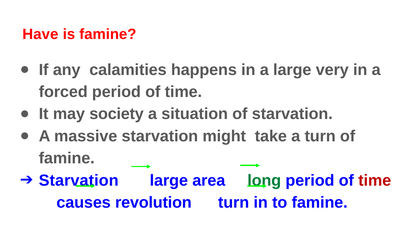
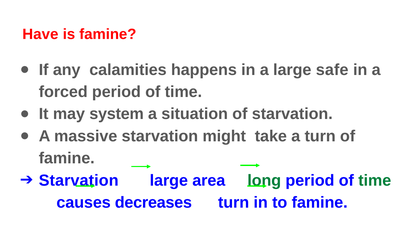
very: very -> safe (332, 70)
society: society -> system (117, 114)
time colour: red -> green (375, 180)
revolution: revolution -> decreases (153, 202)
